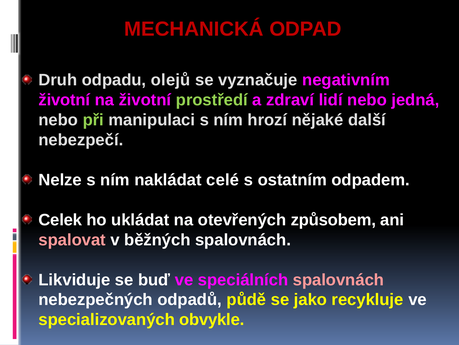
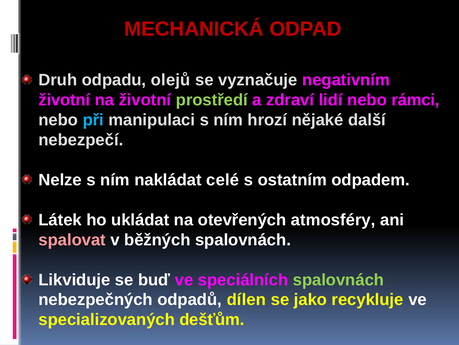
jedná: jedná -> rámci (415, 100)
při colour: light green -> light blue (93, 120)
Celek: Celek -> Látek (60, 219)
způsobem: způsobem -> atmosféry (333, 219)
spalovnách colour: pink -> light green (338, 279)
půdě: půdě -> dílen (246, 299)
obvykle: obvykle -> dešťům (212, 319)
